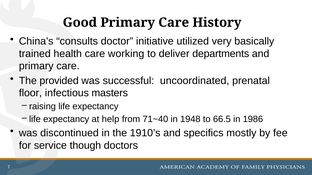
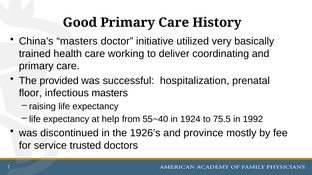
China’s consults: consults -> masters (77, 41)
departments: departments -> coordinating (221, 54)
uncoordinated: uncoordinated -> hospitalization (195, 81)
71~40: 71~40 -> 55~40 (155, 120)
1948: 1948 -> 1924 (190, 120)
66.5: 66.5 -> 75.5 (222, 120)
1986: 1986 -> 1992 (253, 120)
1910’s: 1910’s -> 1926’s (145, 133)
specifics: specifics -> province (203, 133)
though: though -> trusted (85, 146)
